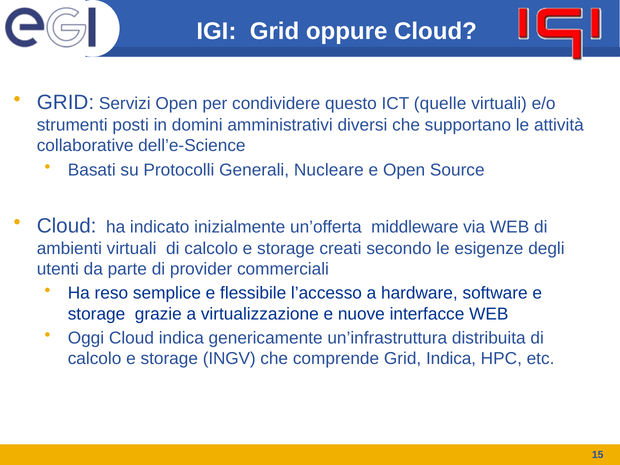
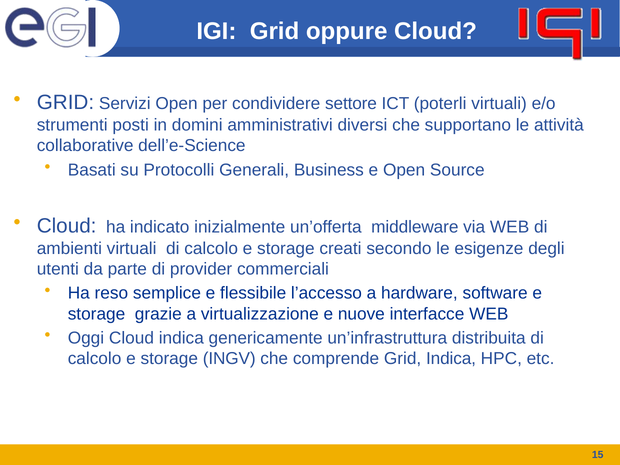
questo: questo -> settore (351, 104)
quelle: quelle -> poterli (440, 104)
Nucleare: Nucleare -> Business (329, 170)
